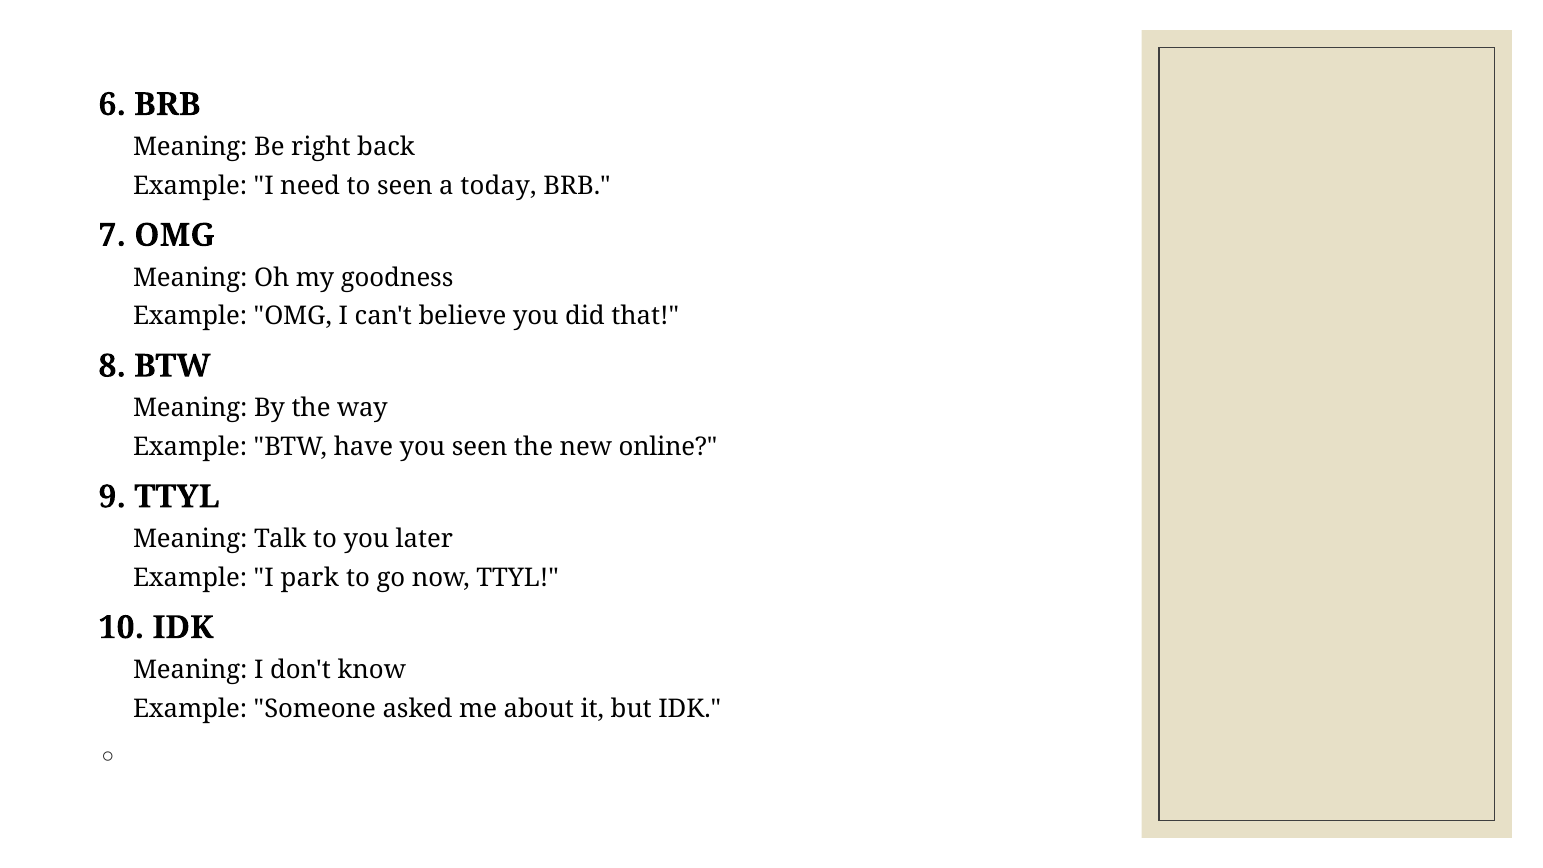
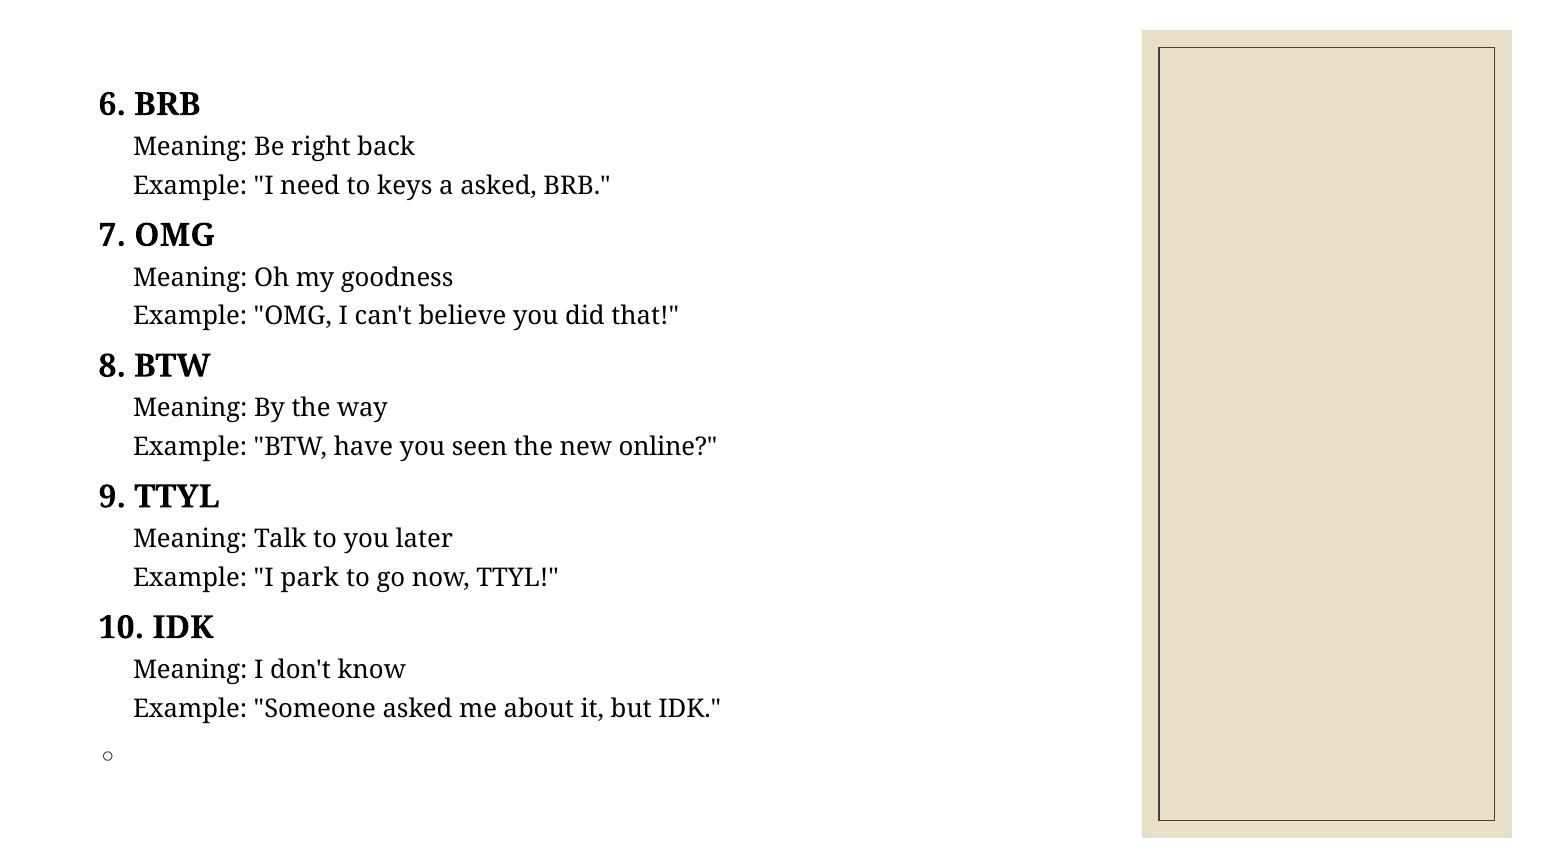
to seen: seen -> keys (405, 186)
a today: today -> asked (499, 186)
